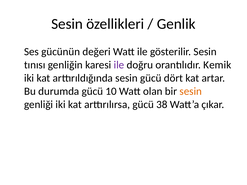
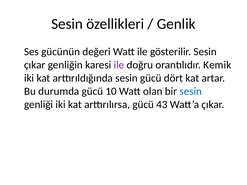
tınısı: tınısı -> çıkar (35, 65)
sesin colour: orange -> blue (191, 91)
38: 38 -> 43 (162, 105)
